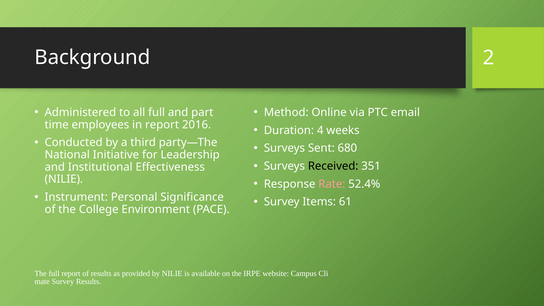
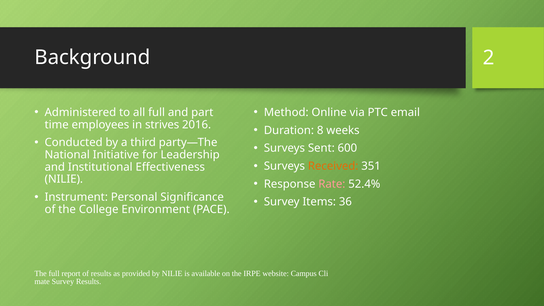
in report: report -> strives (162, 125)
4: 4 -> 8 (320, 130)
680: 680 -> 600 (347, 148)
Received colour: black -> orange (333, 166)
61: 61 -> 36 (345, 202)
